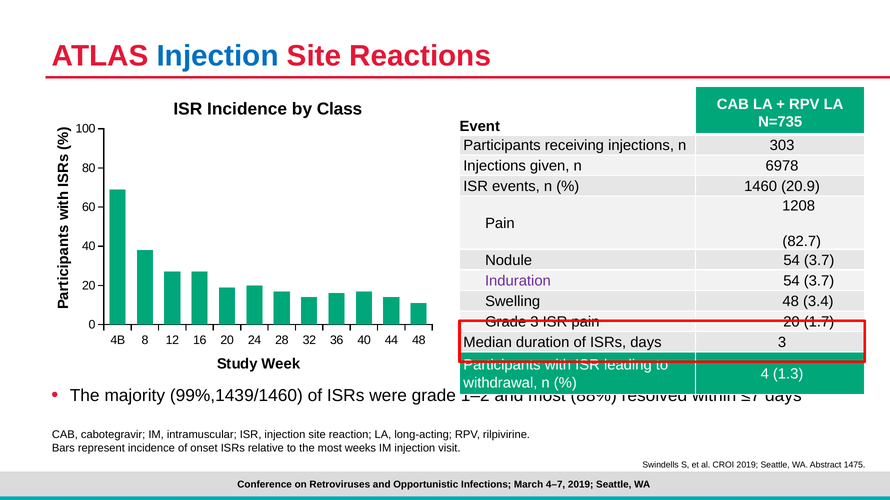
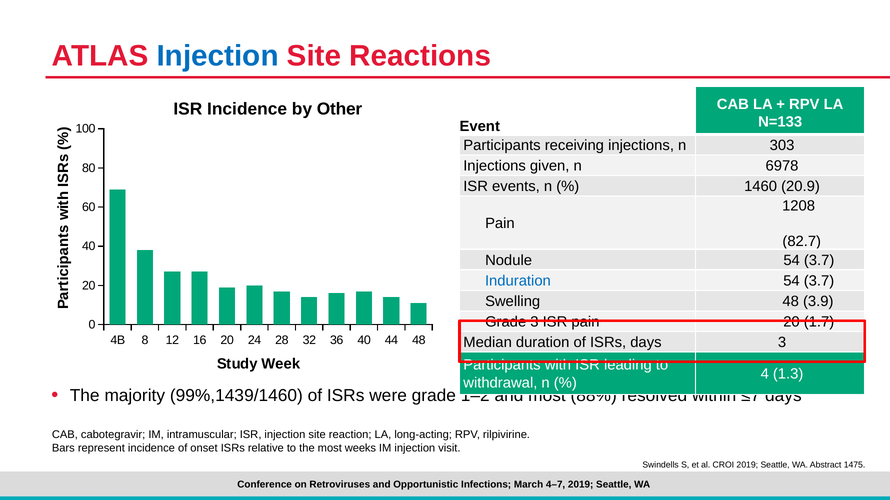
Class: Class -> Other (340, 109)
N=735: N=735 -> N=133 (780, 122)
Induration colour: purple -> blue (518, 281)
3.4: 3.4 -> 3.9 (818, 302)
